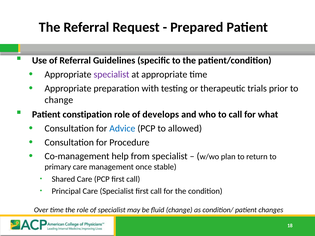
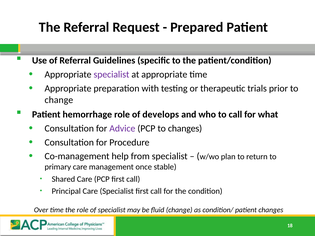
constipation: constipation -> hemorrhage (87, 115)
Advice colour: blue -> purple (122, 129)
to allowed: allowed -> changes (185, 129)
